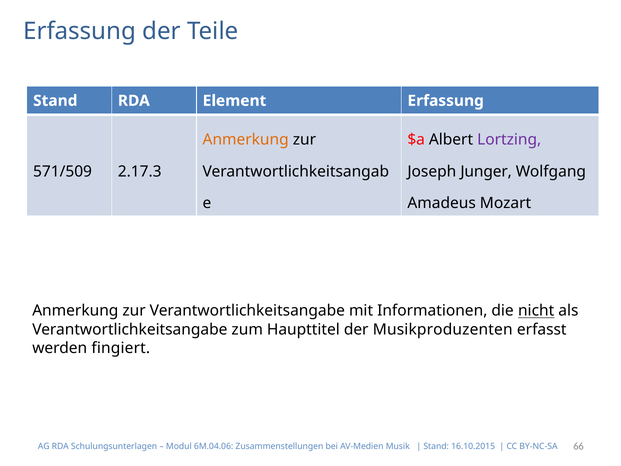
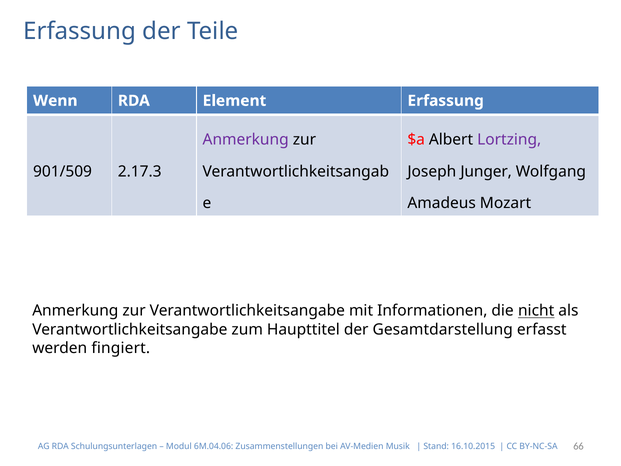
Stand: Stand -> Wenn (55, 101)
Anmerkung colour: orange -> purple (246, 140)
571/509: 571/509 -> 901/509 (63, 171)
Musikproduzenten: Musikproduzenten -> Gesamtdarstellung (443, 329)
